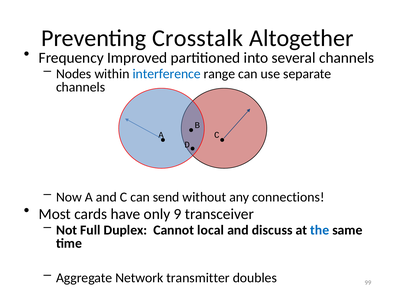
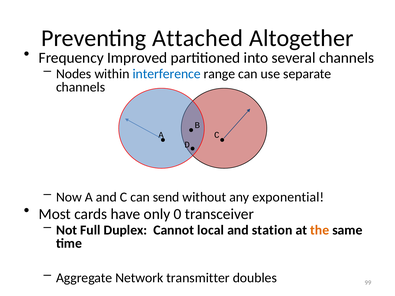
Crosstalk: Crosstalk -> Attached (198, 38)
connections: connections -> exponential (288, 197)
9: 9 -> 0 (178, 214)
discuss: discuss -> station (272, 230)
the colour: blue -> orange (320, 230)
